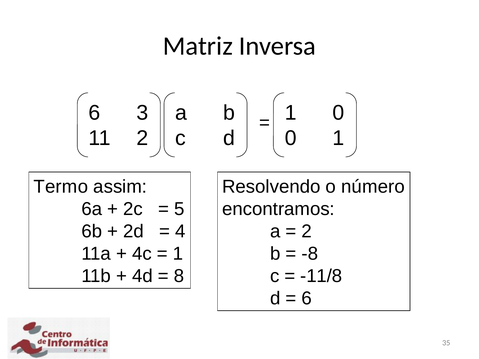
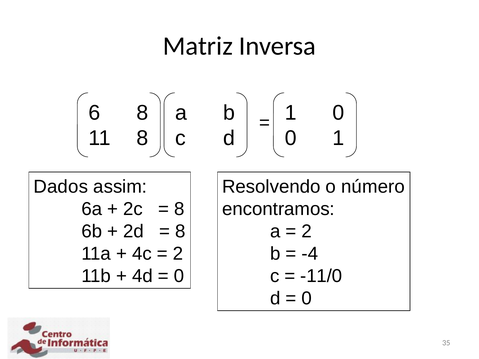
6 3: 3 -> 8 (142, 113)
11 2: 2 -> 8 (142, 138)
Termo: Termo -> Dados (61, 187)
5: 5 -> 8 (179, 209)
4: 4 -> 8 (180, 232)
1: 1 -> 2 (178, 254)
-8: -8 -> -4 (310, 254)
8: 8 -> 0 (179, 276)
-11/8: -11/8 -> -11/0 (321, 276)
6: 6 -> 0 (307, 299)
